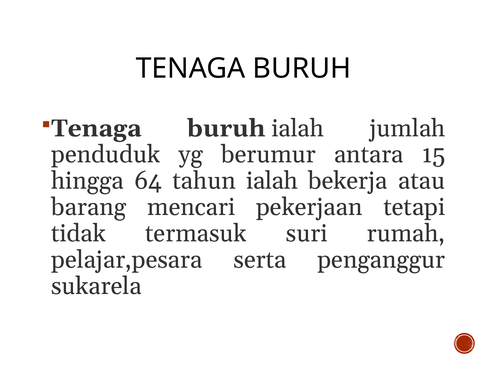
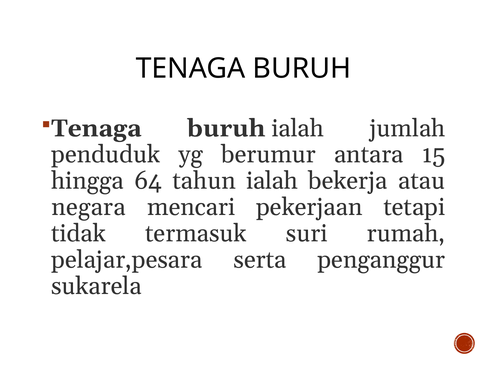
barang: barang -> negara (89, 207)
